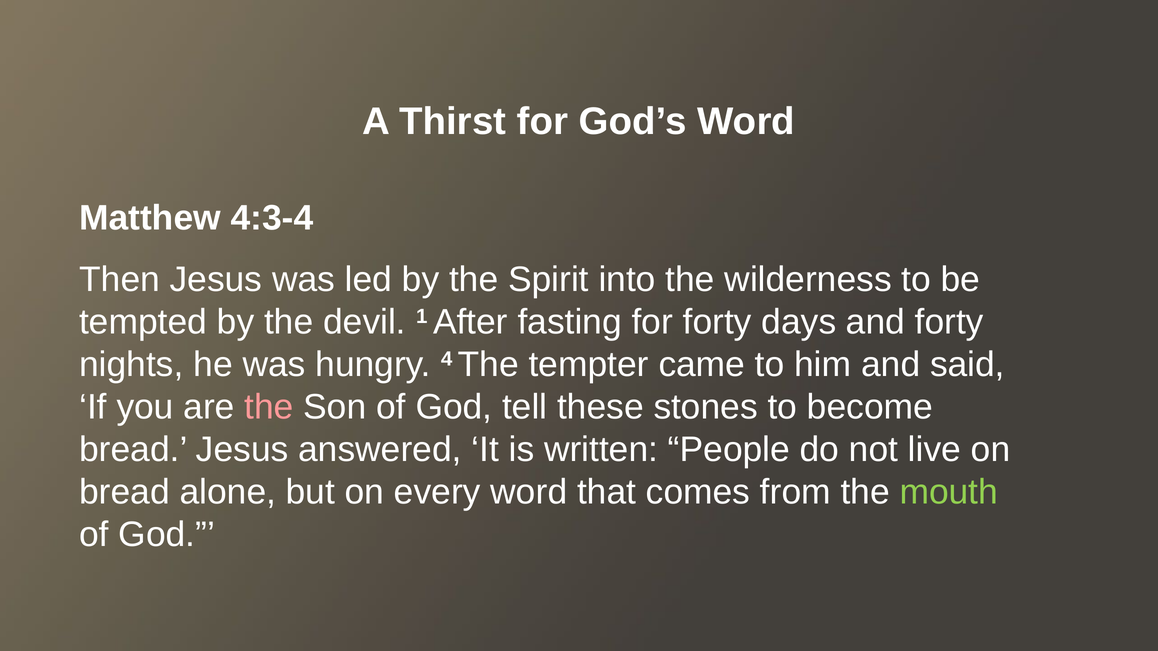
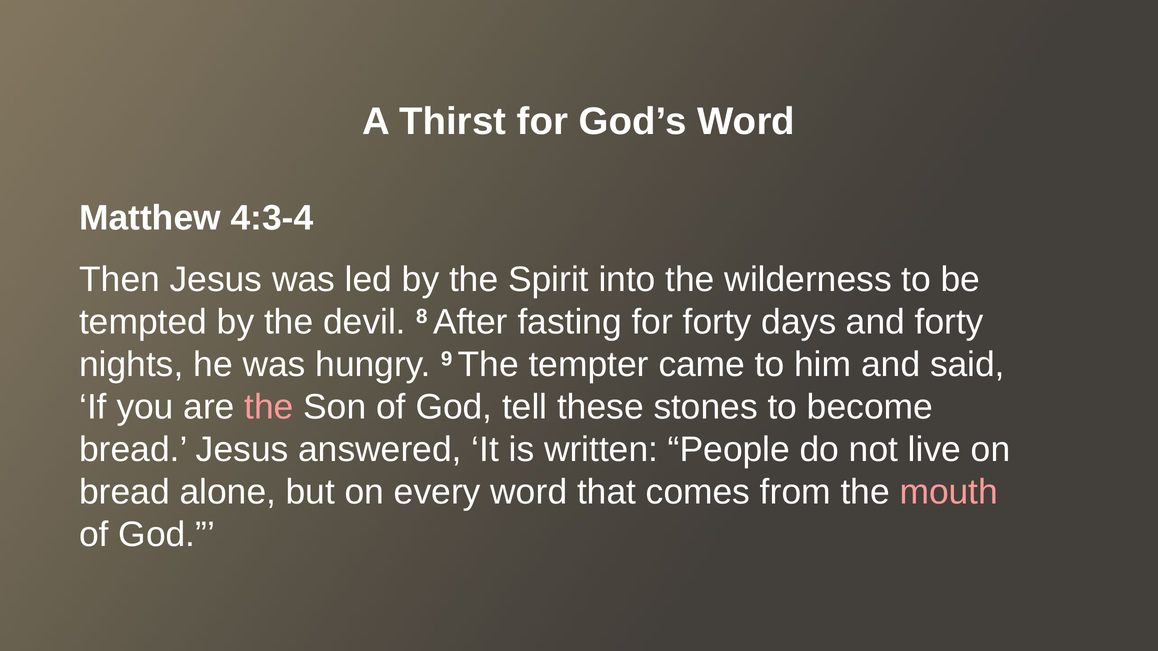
1: 1 -> 8 (422, 317)
4: 4 -> 9 (447, 359)
mouth colour: light green -> pink (949, 492)
